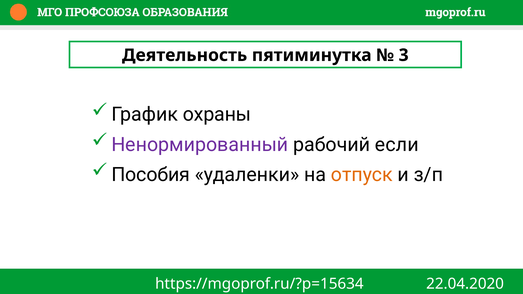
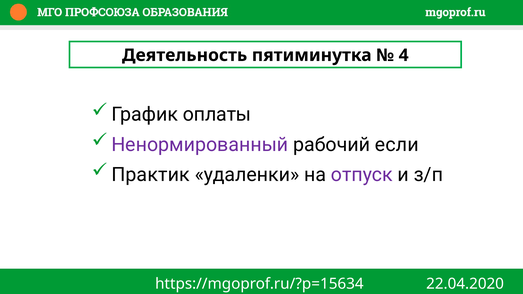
3: 3 -> 4 (404, 55)
охраны: охраны -> оплаты (217, 115)
Пособия: Пособия -> Практик (151, 175)
отпуск colour: orange -> purple (362, 175)
